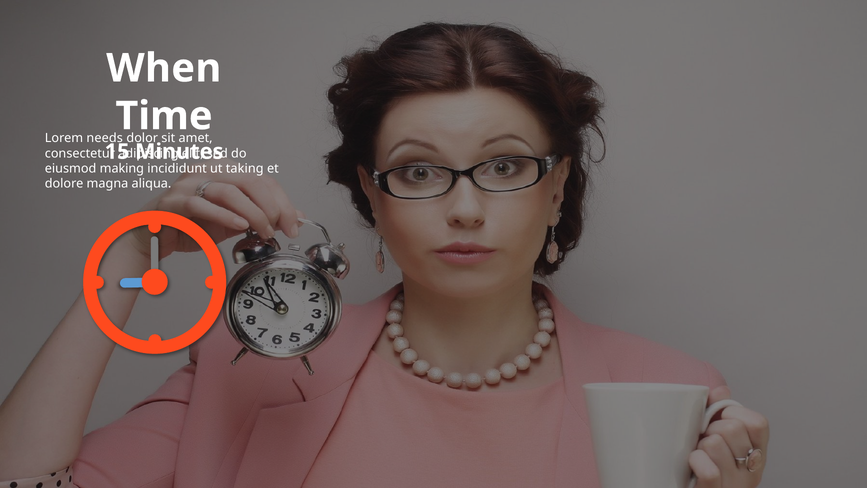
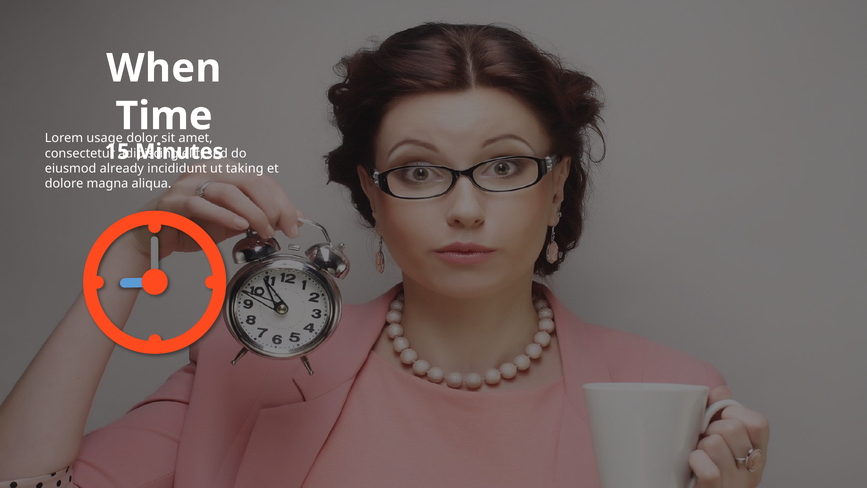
needs: needs -> usage (105, 138)
making: making -> already (122, 168)
